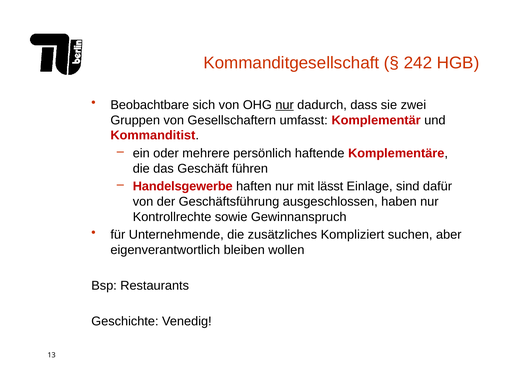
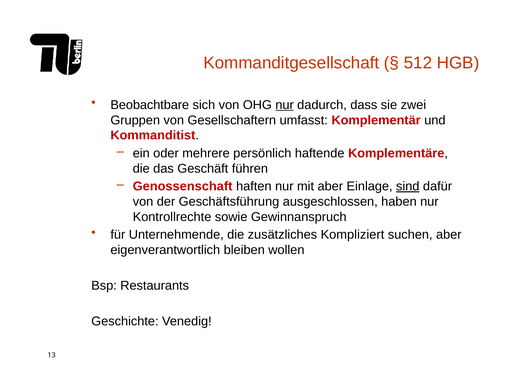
242: 242 -> 512 (418, 63)
Handelsgewerbe: Handelsgewerbe -> Genossenschaft (183, 187)
mit lässt: lässt -> aber (330, 187)
sind underline: none -> present (408, 187)
